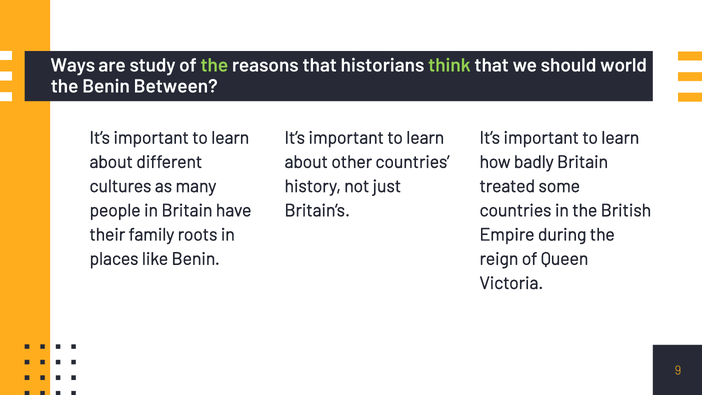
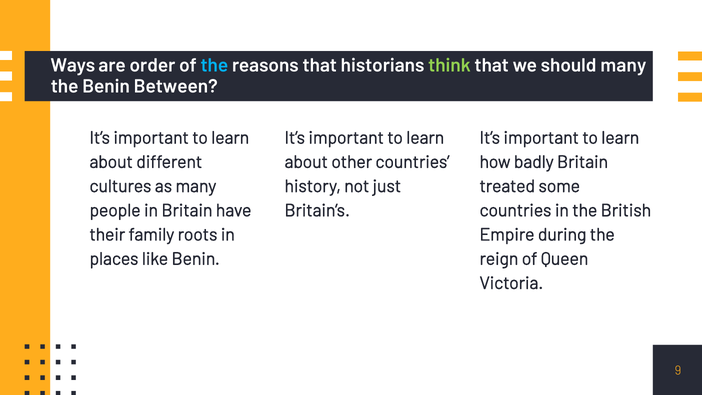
study: study -> order (152, 66)
the colour: light green -> light blue (214, 66)
should world: world -> many (623, 66)
